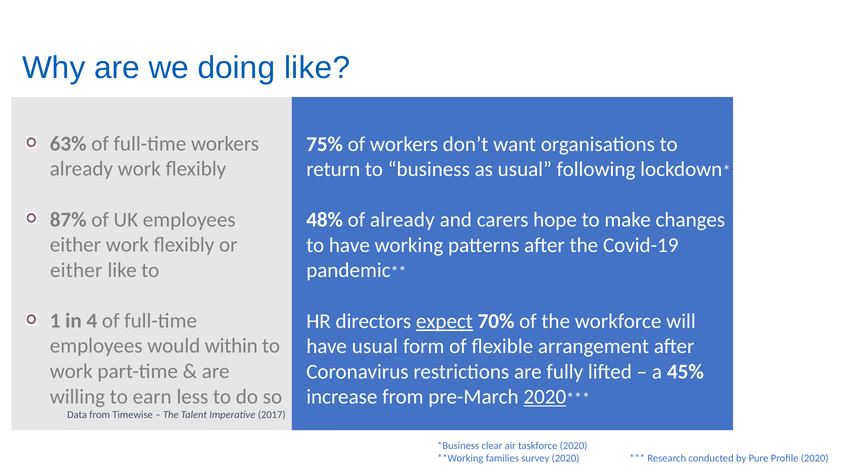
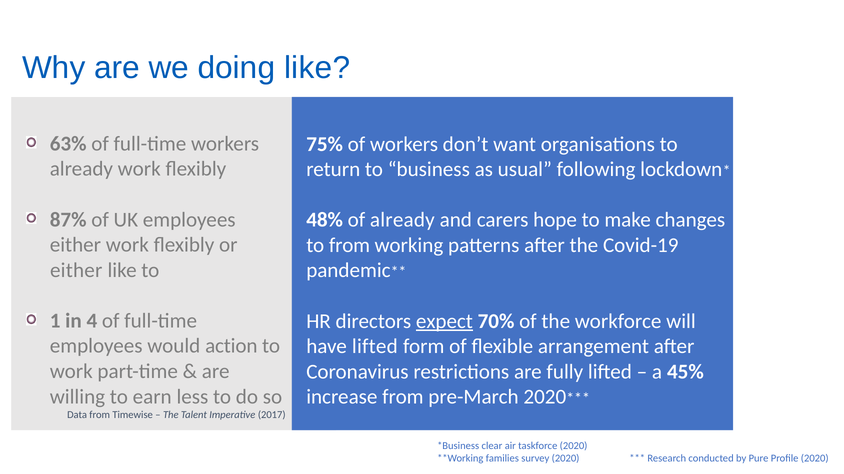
to have: have -> from (349, 246)
within: within -> action (231, 347)
have usual: usual -> lifted (375, 347)
2020 underline: present -> none (545, 398)
